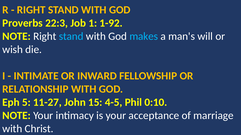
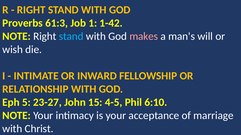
22:3: 22:3 -> 61:3 (57, 23)
1-92: 1-92 -> 1-42 (111, 23)
makes colour: light blue -> pink (144, 37)
11-27: 11-27 -> 23-27 (47, 103)
0:10: 0:10 -> 6:10 (156, 103)
